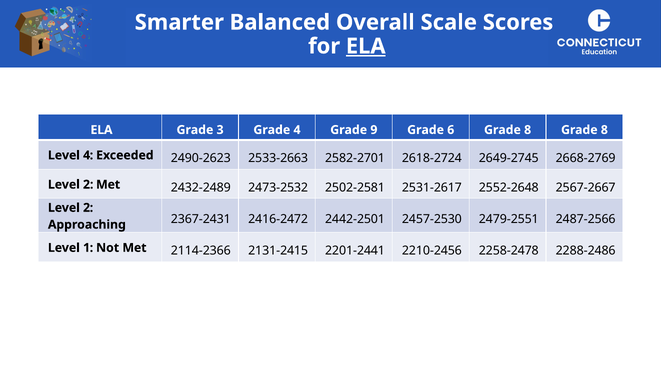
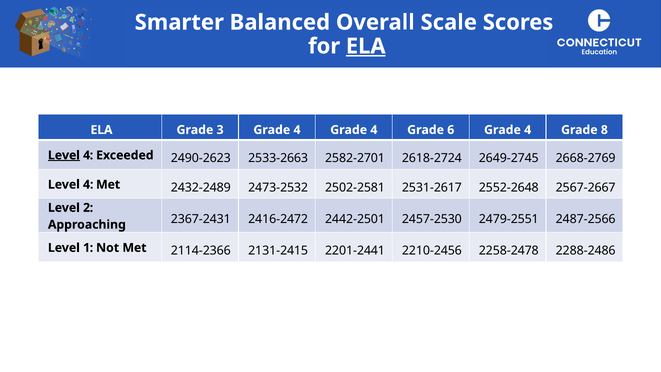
4 Grade 9: 9 -> 4 (374, 130)
6 Grade 8: 8 -> 4 (528, 130)
Level underline: none -> present (64, 155)
2: 2 -> 4 (88, 184)
